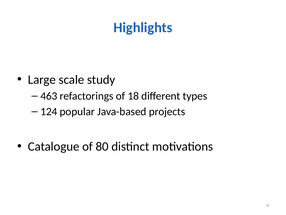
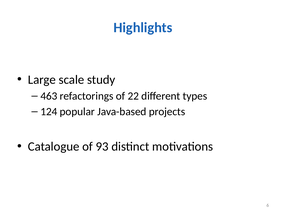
18: 18 -> 22 (133, 96)
80: 80 -> 93 (102, 146)
